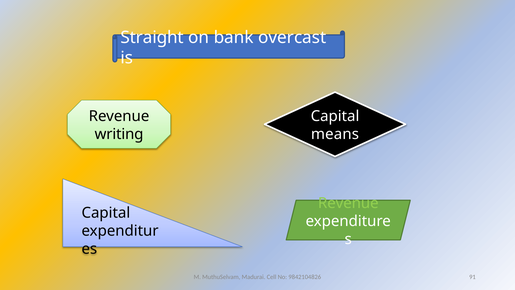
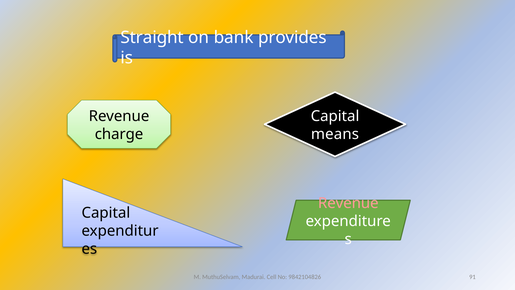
overcast: overcast -> provides (292, 37)
writing: writing -> charge (119, 134)
Revenue colour: light green -> pink (348, 203)
